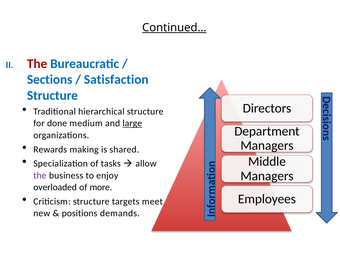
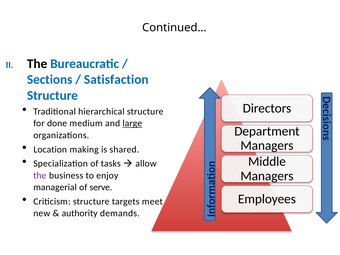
Continued… underline: present -> none (174, 28)
The colour: red -> black (37, 64)
Rewards: Rewards -> Location (50, 149)
overloaded: overloaded -> managerial (55, 187)
more: more -> serve (101, 187)
positions: positions -> authority (80, 213)
